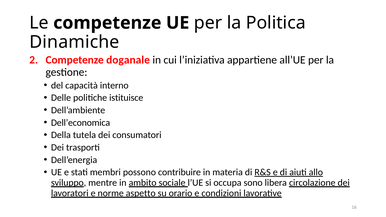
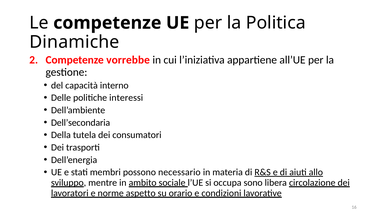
doganale: doganale -> vorrebbe (128, 60)
istituisce: istituisce -> interessi (126, 98)
Dell’economica: Dell’economica -> Dell’secondaria (81, 123)
contribuire: contribuire -> necessario (179, 172)
